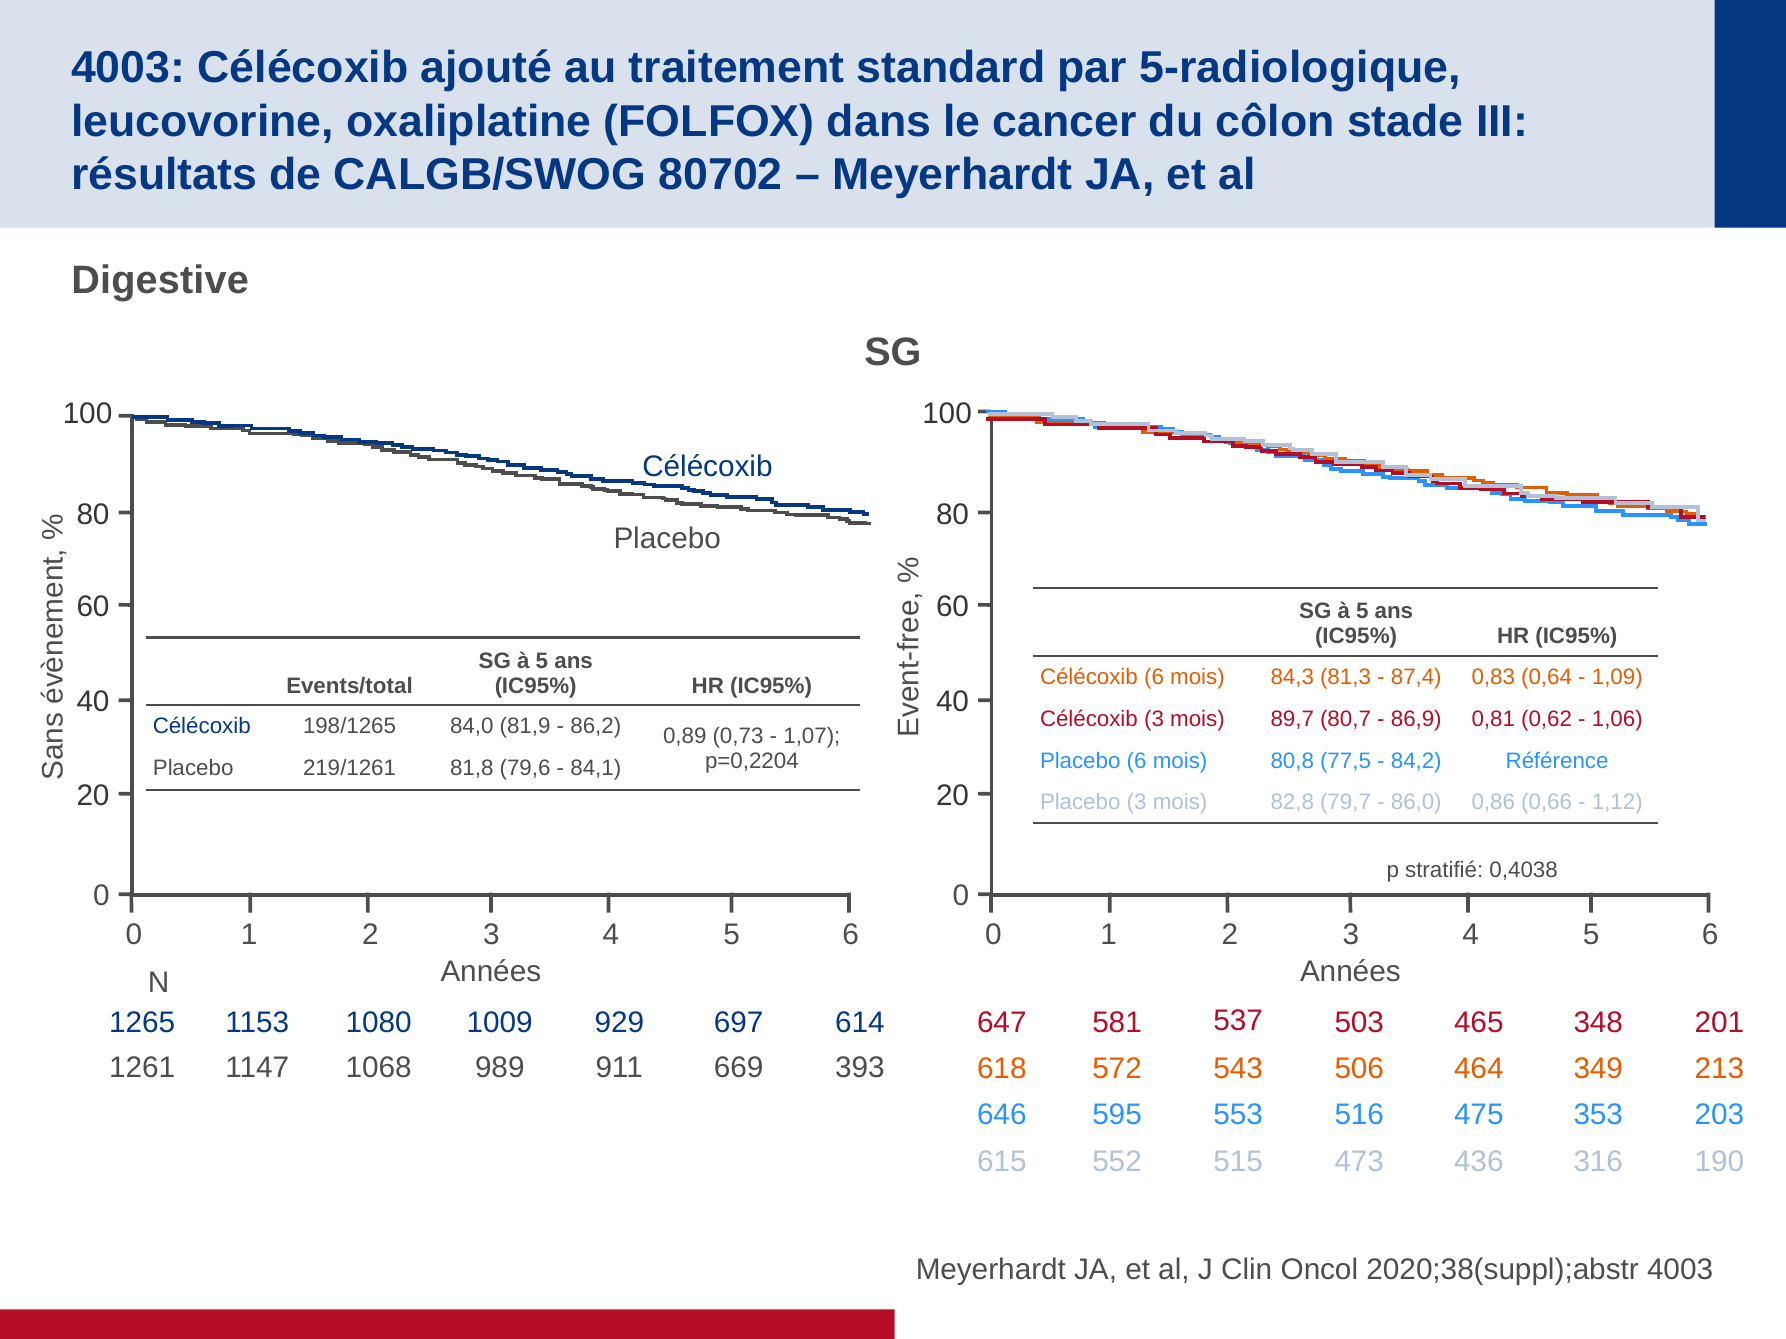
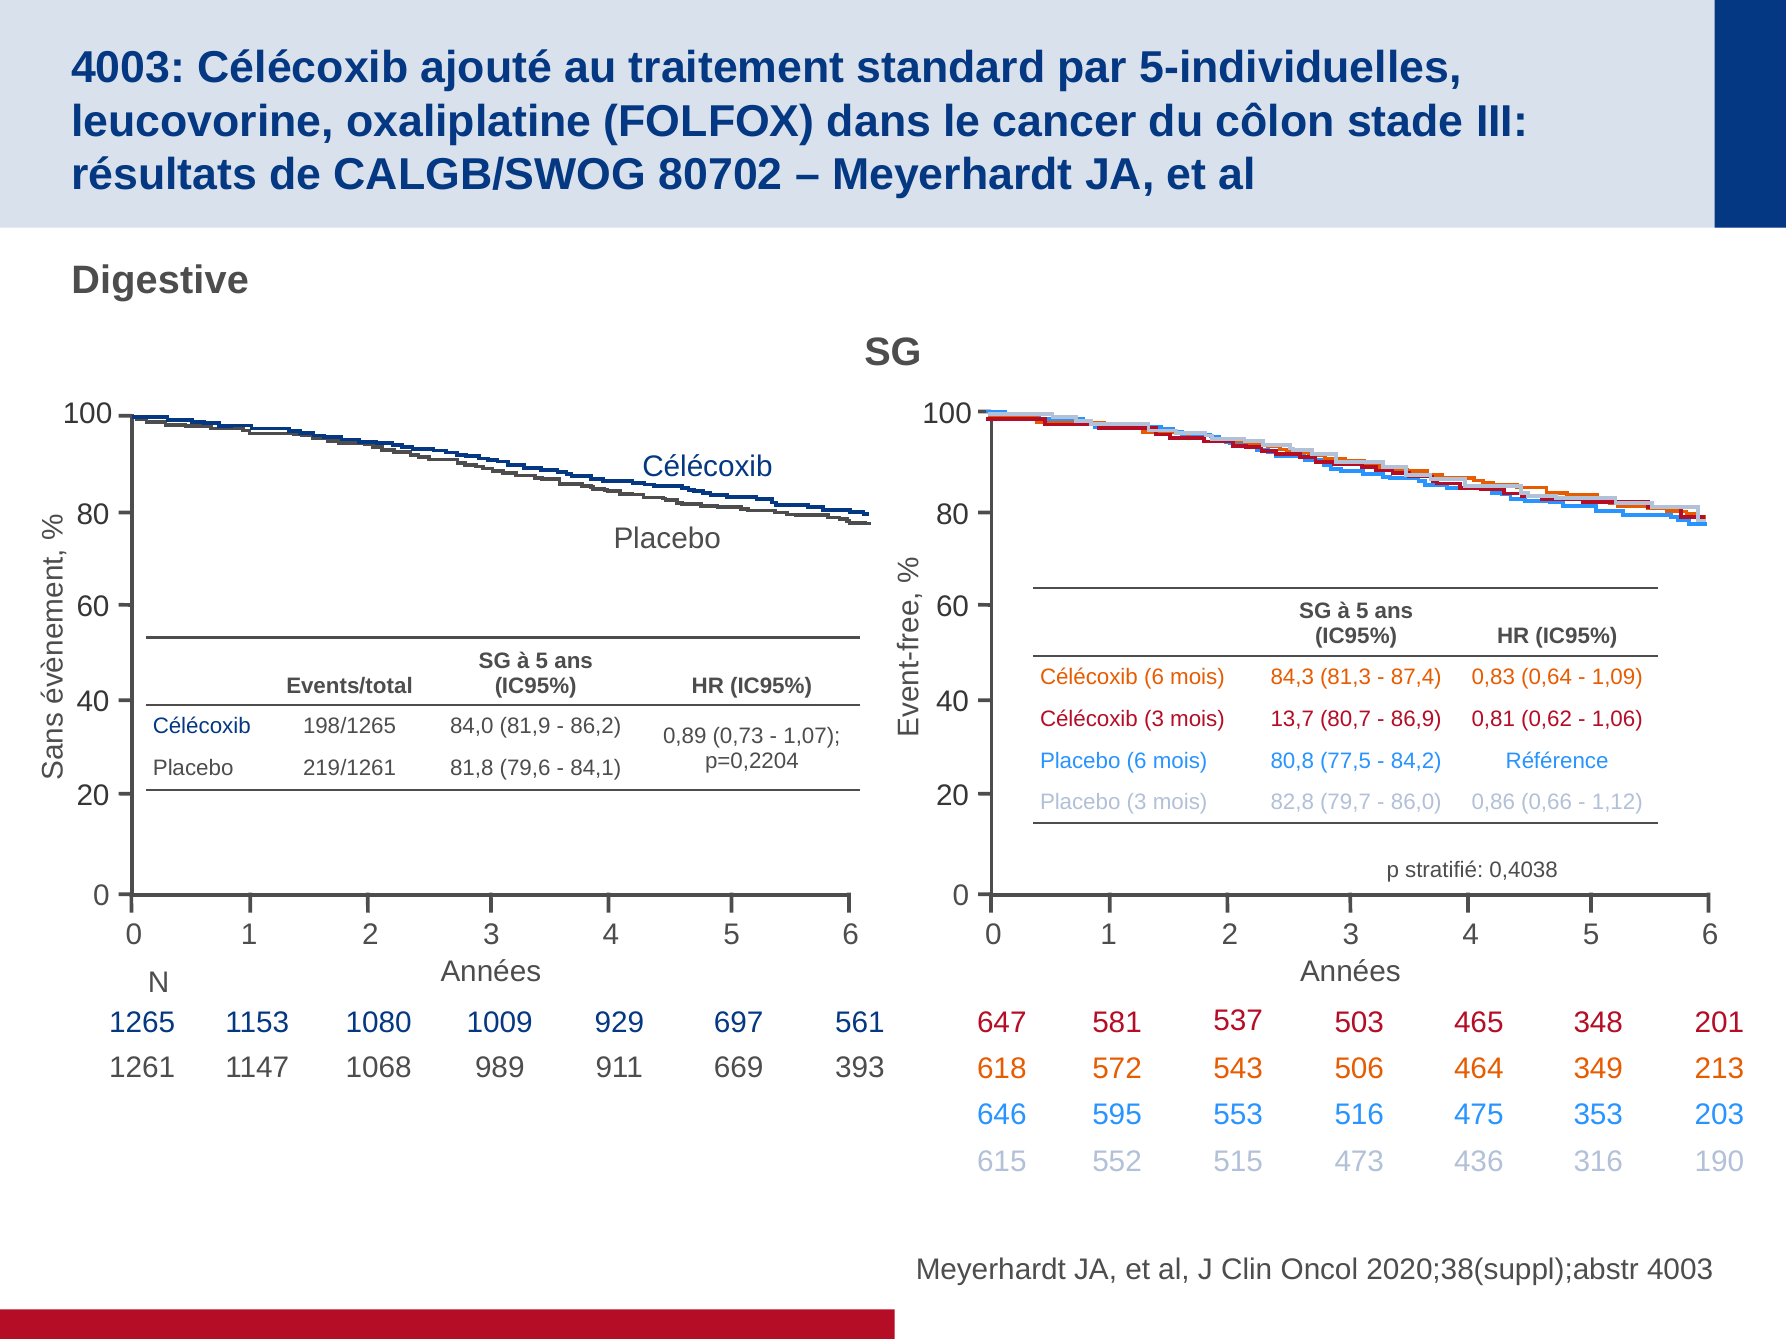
5-radiologique: 5-radiologique -> 5-individuelles (1300, 68)
89,7: 89,7 -> 13,7 (1292, 719)
614: 614 -> 561 (860, 1023)
